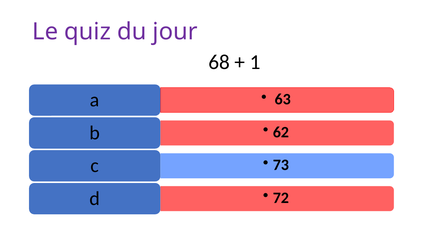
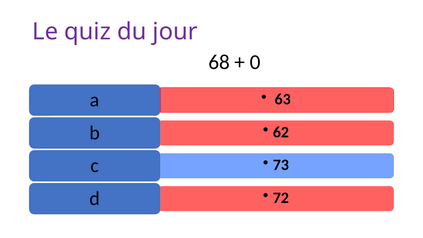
1: 1 -> 0 (255, 62)
